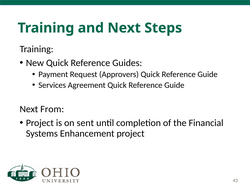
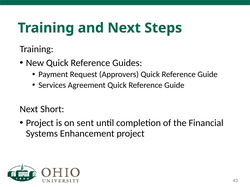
From: From -> Short (52, 109)
